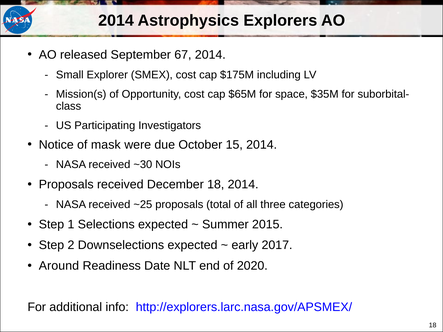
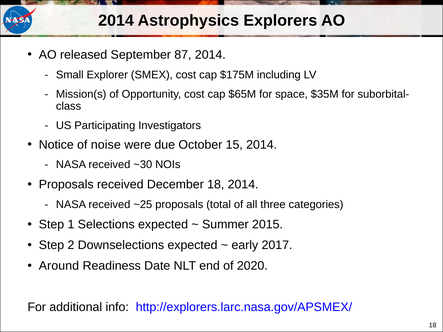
67: 67 -> 87 (183, 55)
mask: mask -> noise (106, 145)
